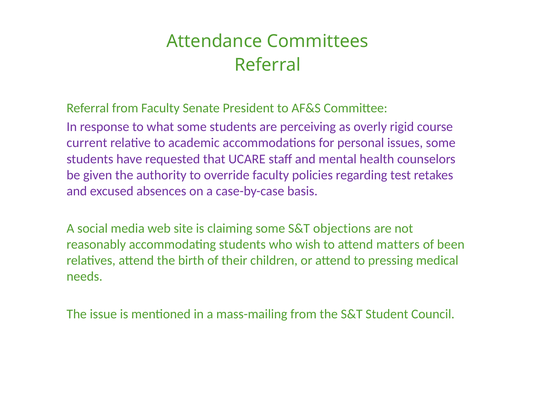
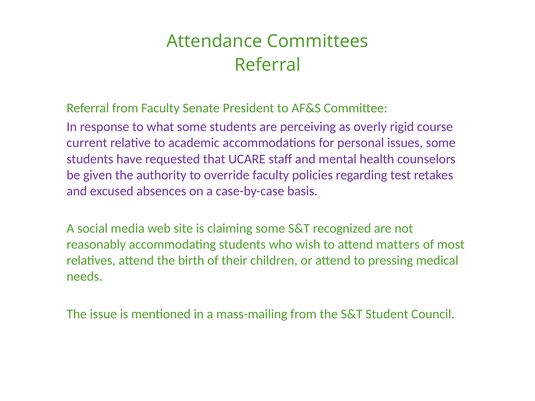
objections: objections -> recognized (342, 229)
been: been -> most (451, 245)
